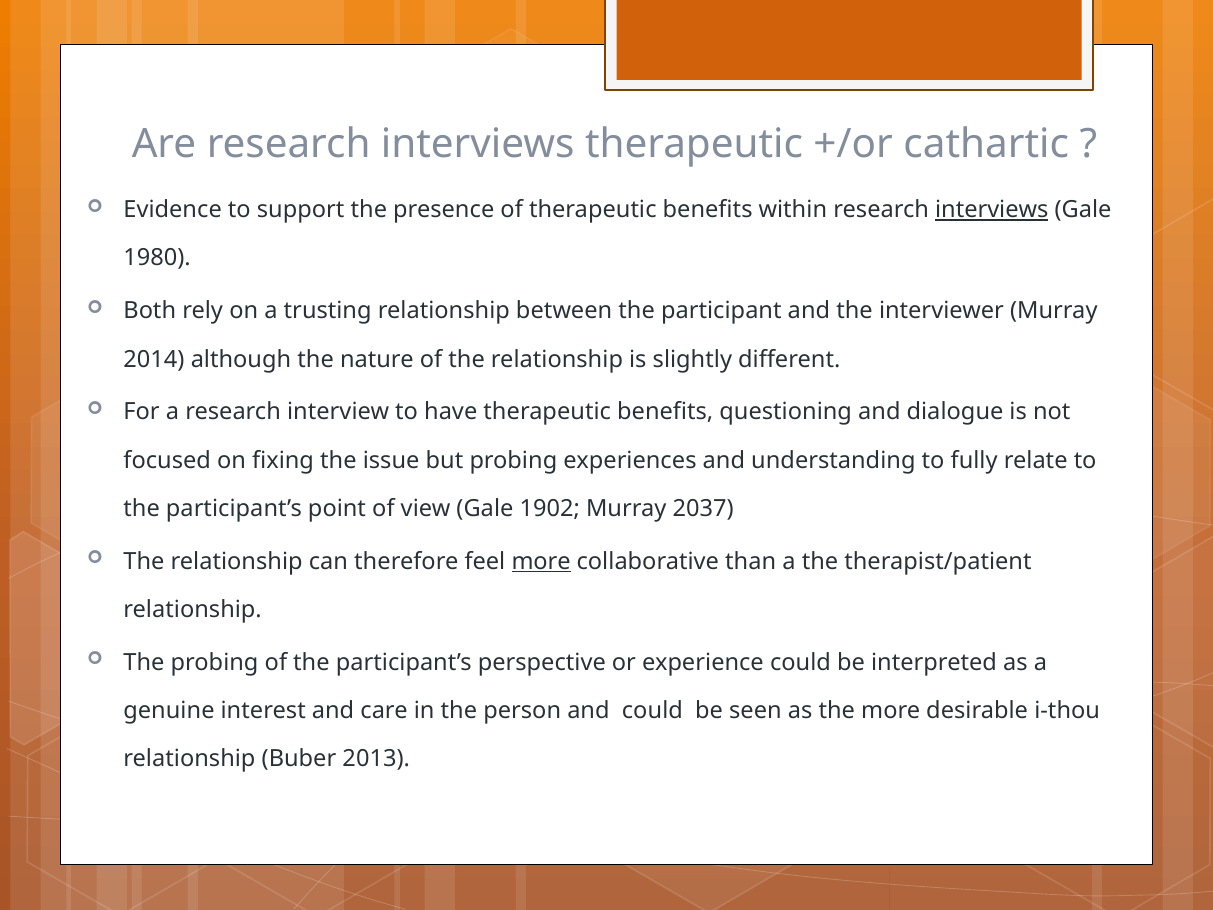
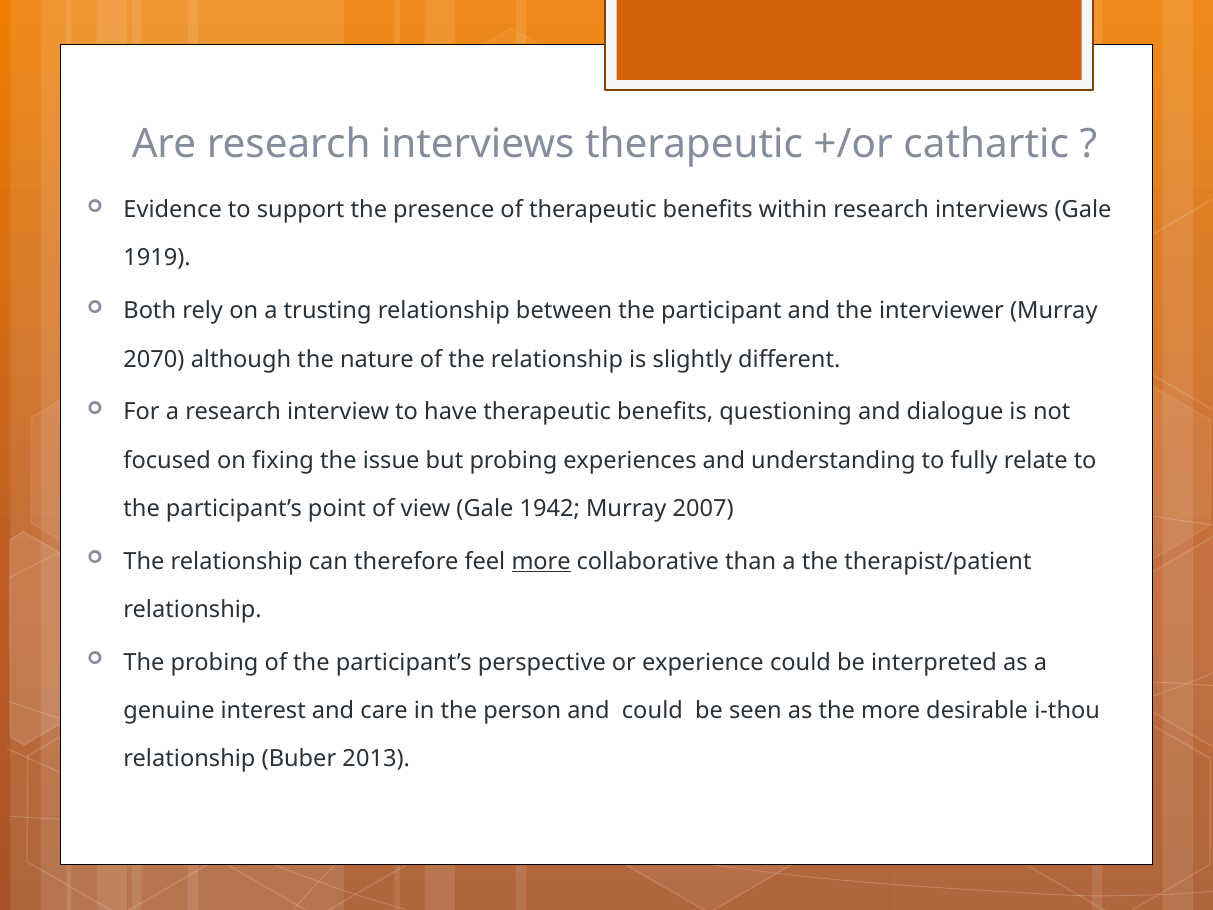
interviews underline: present -> none (992, 210)
1980: 1980 -> 1919 (157, 258)
2014: 2014 -> 2070 (154, 359)
1902: 1902 -> 1942 (550, 508)
2037: 2037 -> 2007 (703, 508)
